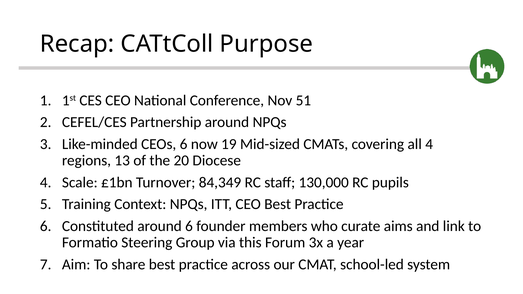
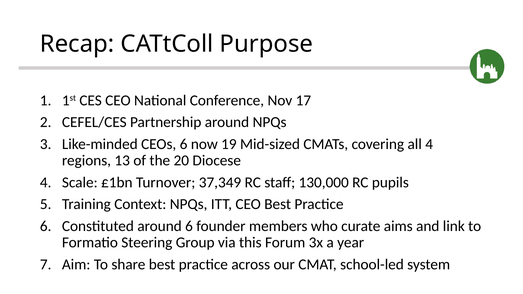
51: 51 -> 17 (303, 100)
84,349: 84,349 -> 37,349 (220, 183)
